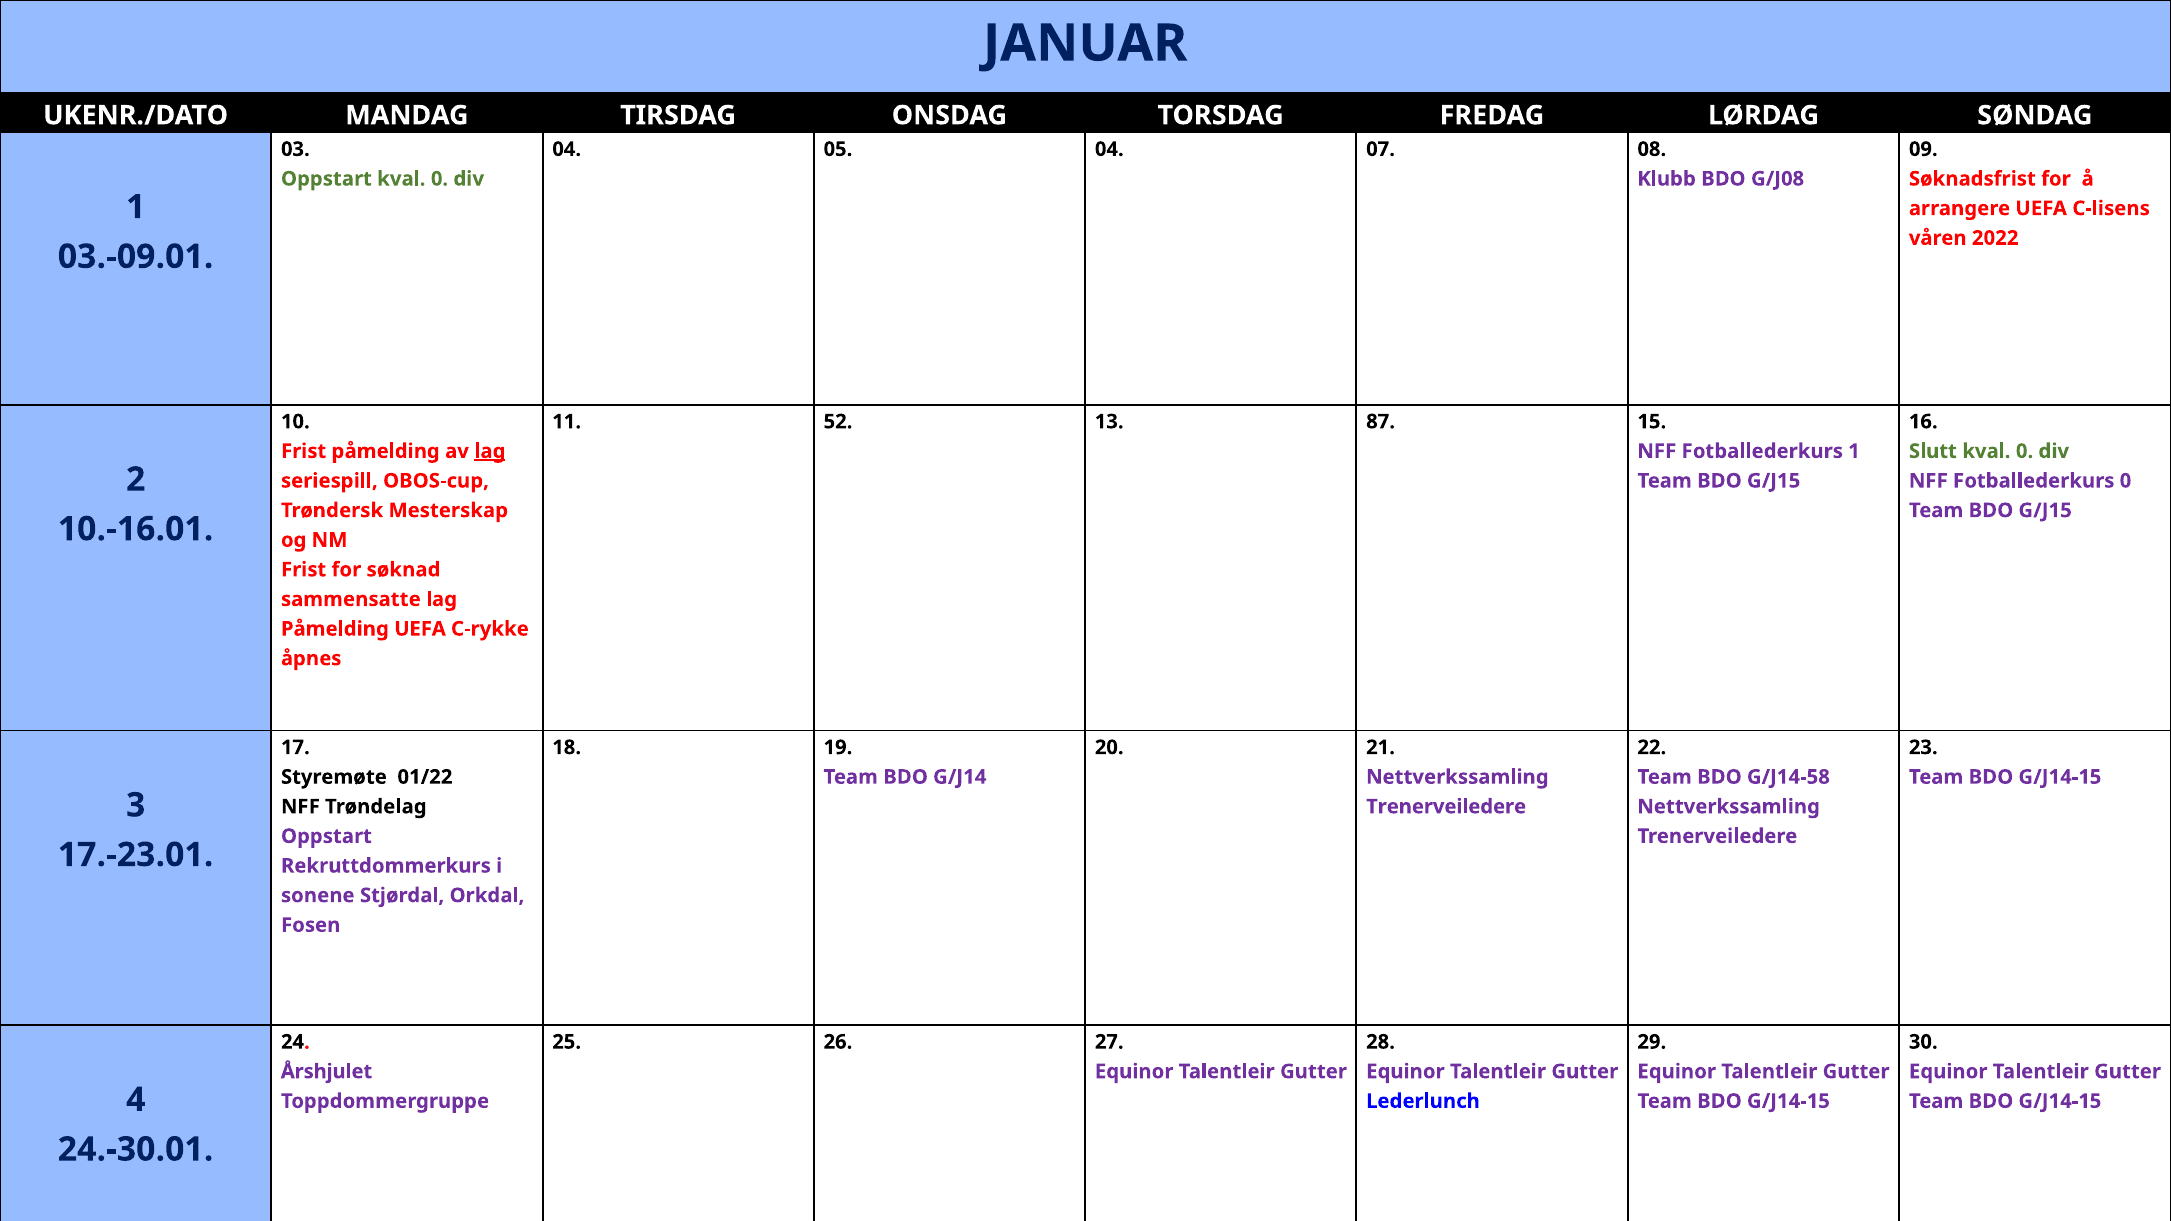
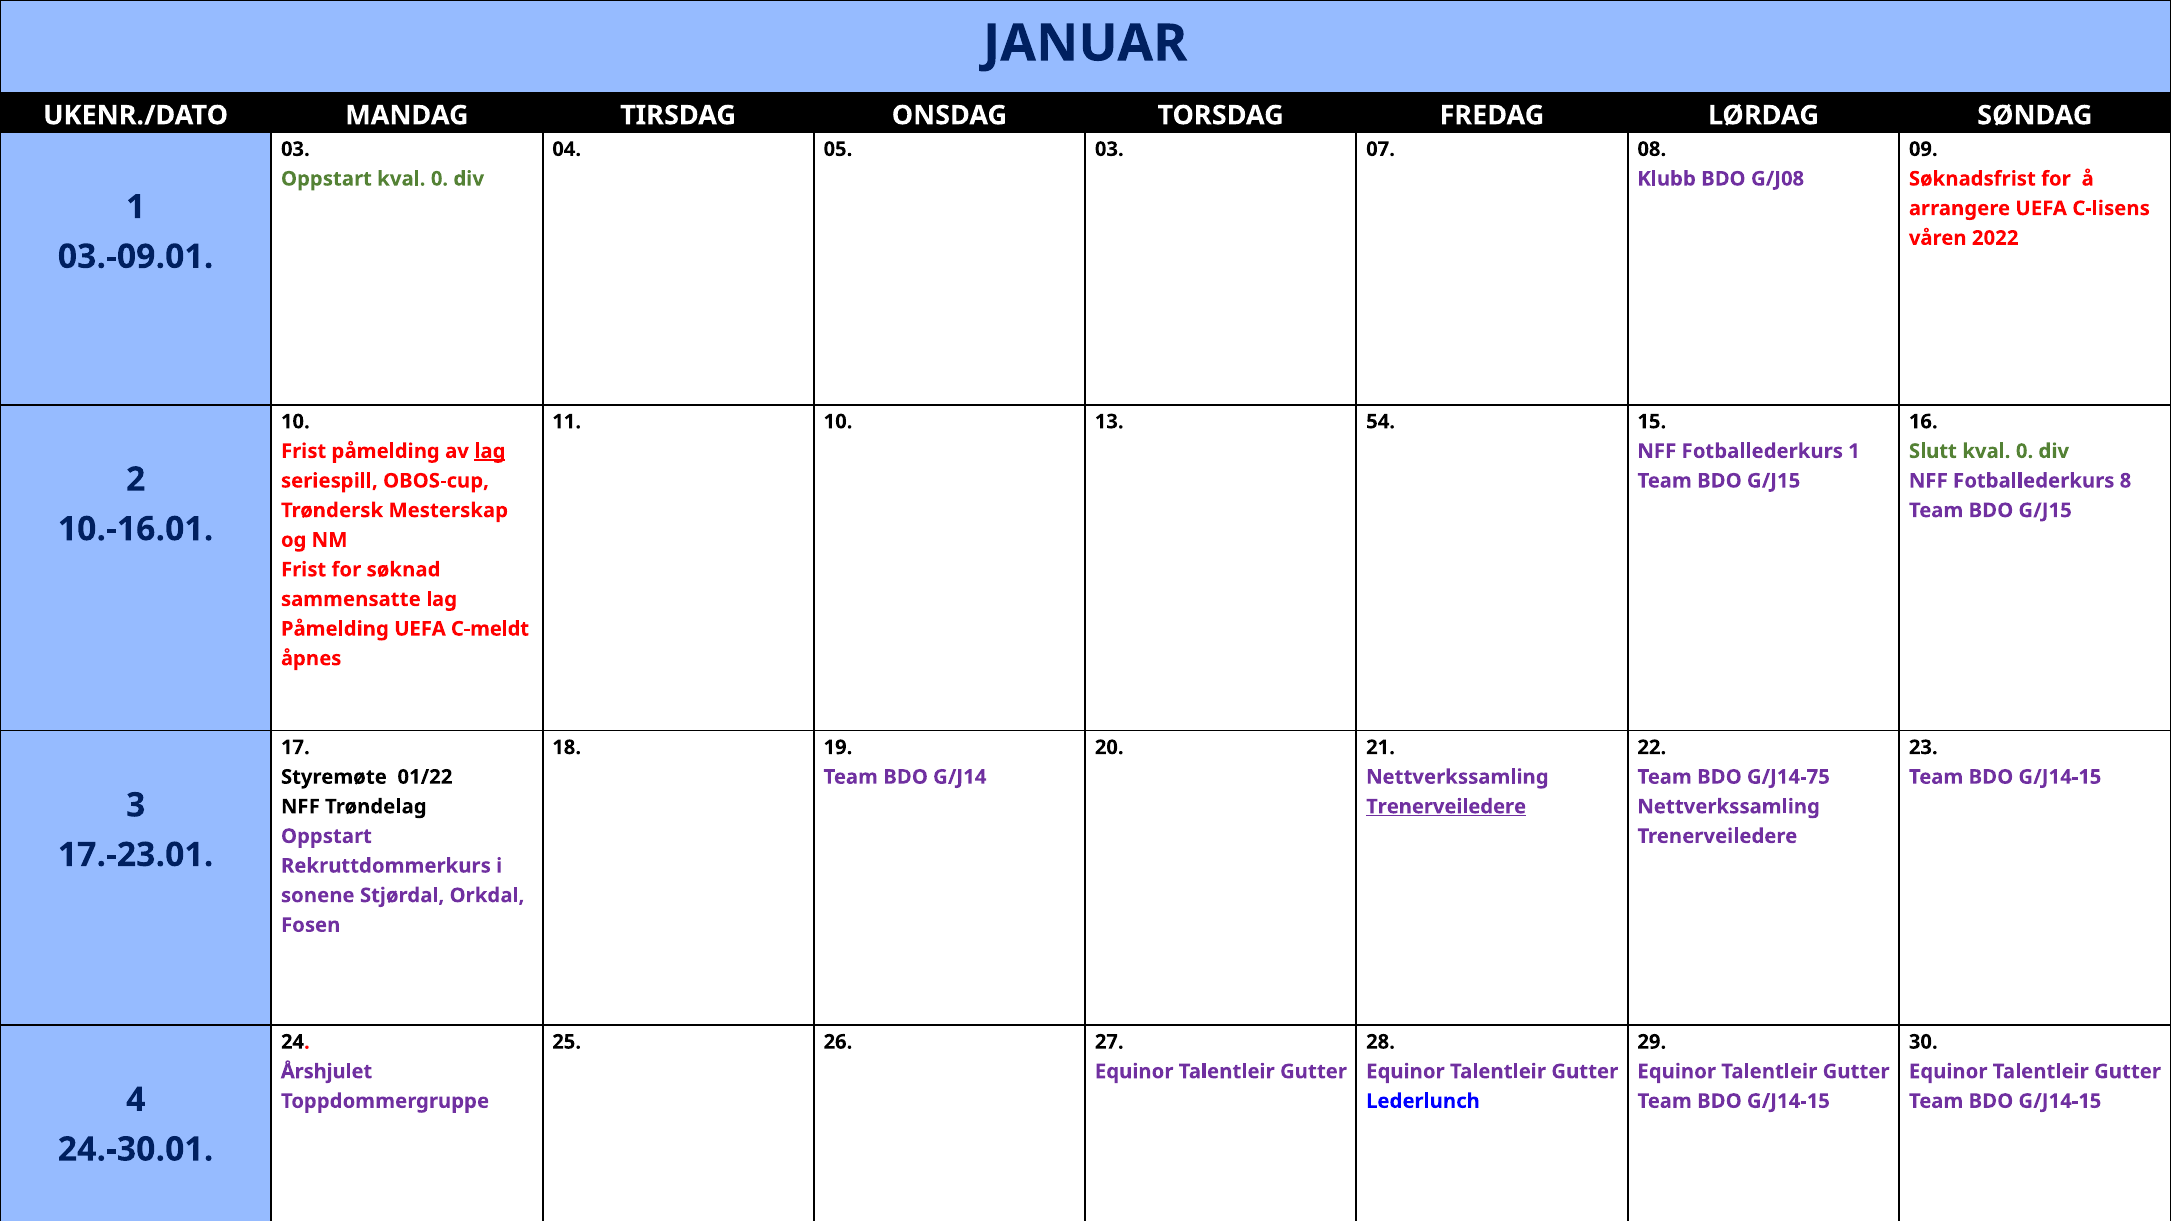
05 04: 04 -> 03 (1109, 149)
11 52: 52 -> 10 (838, 422)
87: 87 -> 54 (1381, 422)
Fotballederkurs 0: 0 -> 8 (2125, 481)
C-rykke: C-rykke -> C-meldt (490, 629)
G/J14-58: G/J14-58 -> G/J14-75 (1788, 777)
Trenerveiledere underline: none -> present (1446, 807)
